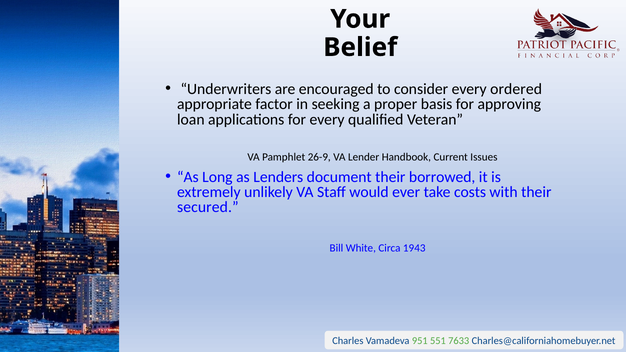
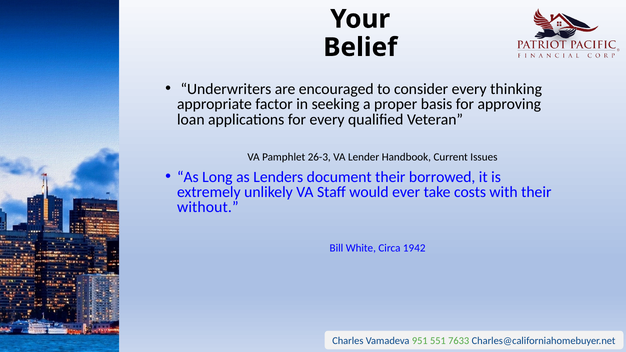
ordered: ordered -> thinking (516, 89)
26-9: 26-9 -> 26-3 (319, 157)
secured: secured -> without (208, 207)
1943: 1943 -> 1942 (414, 248)
